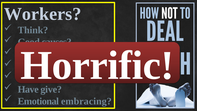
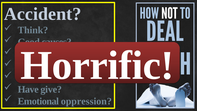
Workers: Workers -> Accident (43, 14)
embracing: embracing -> oppression (86, 101)
